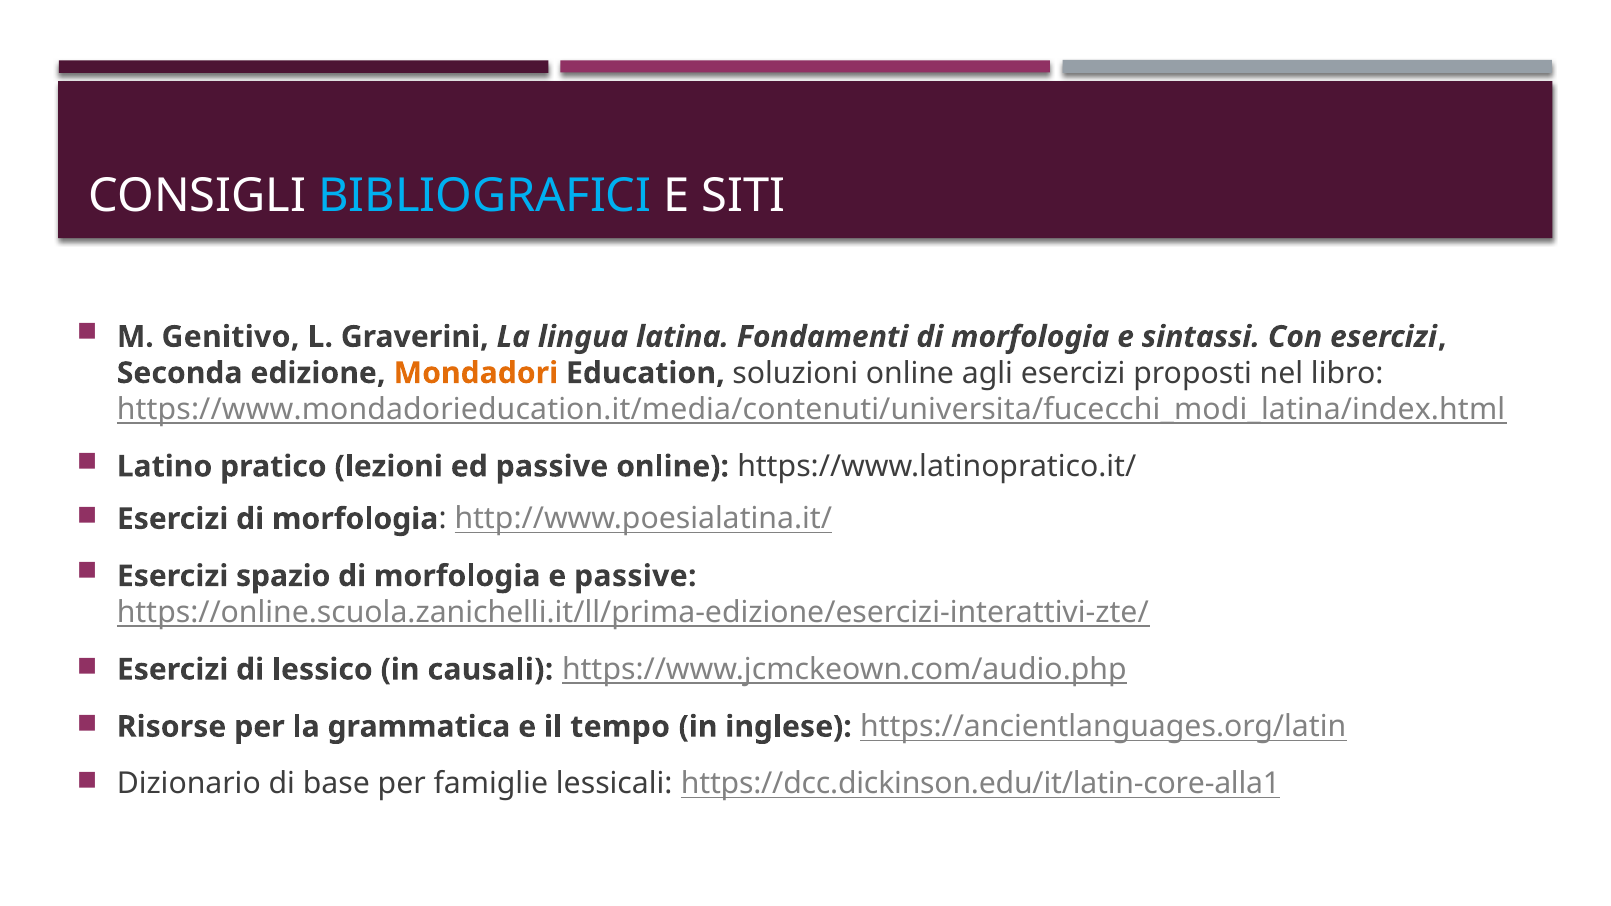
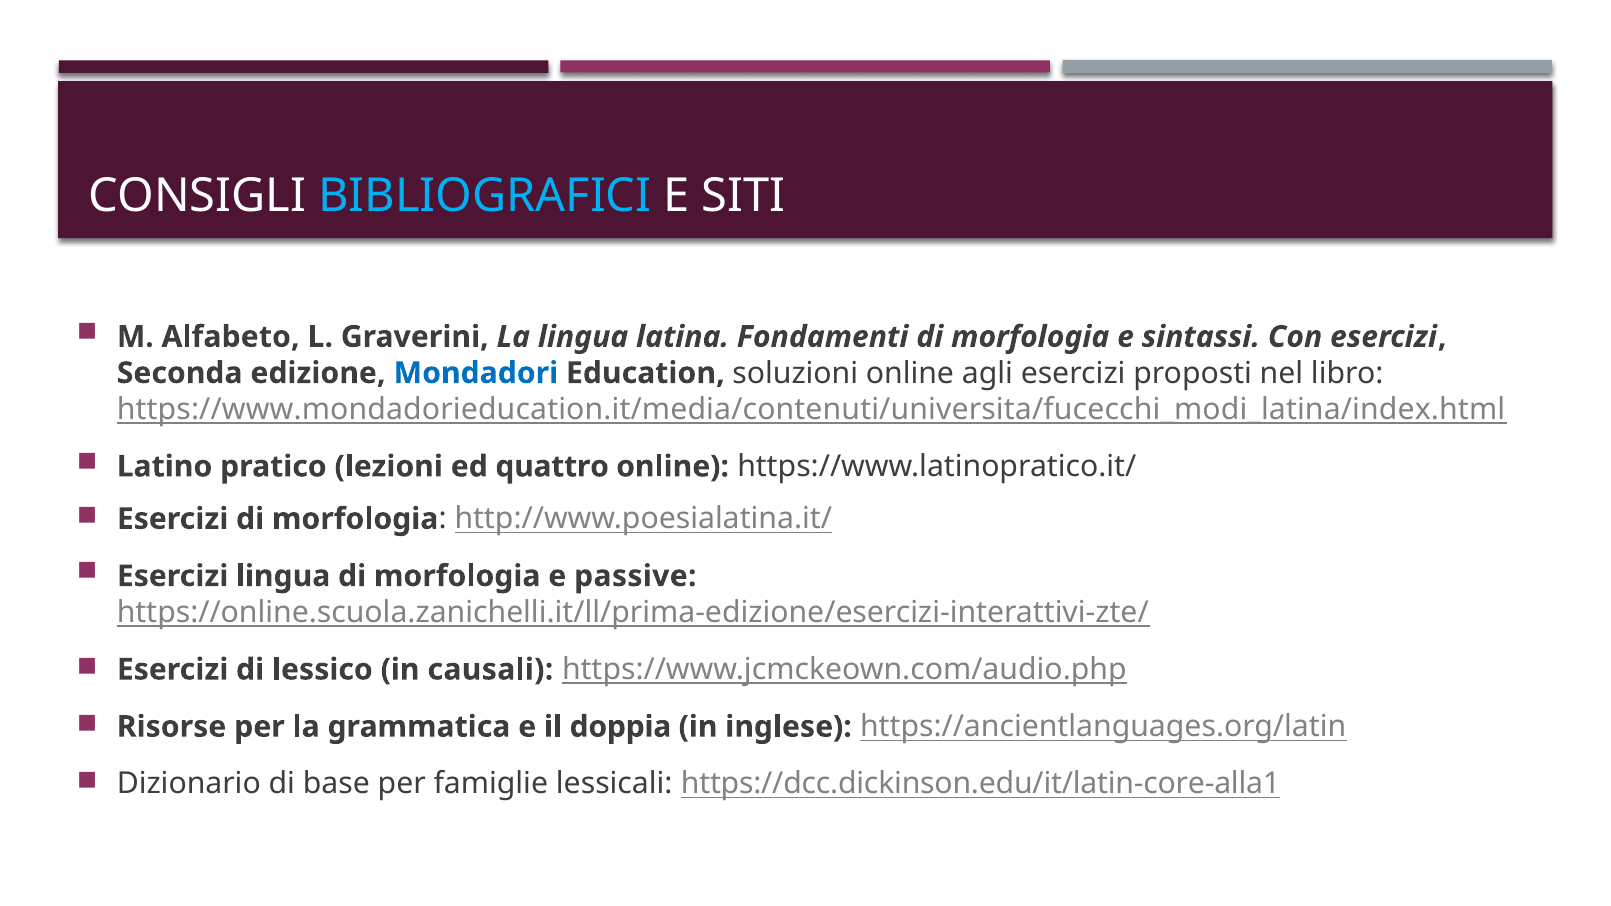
Genitivo: Genitivo -> Alfabeto (231, 337)
Mondadori colour: orange -> blue (476, 373)
ed passive: passive -> quattro (552, 467)
Esercizi spazio: spazio -> lingua (283, 576)
tempo: tempo -> doppia (620, 727)
